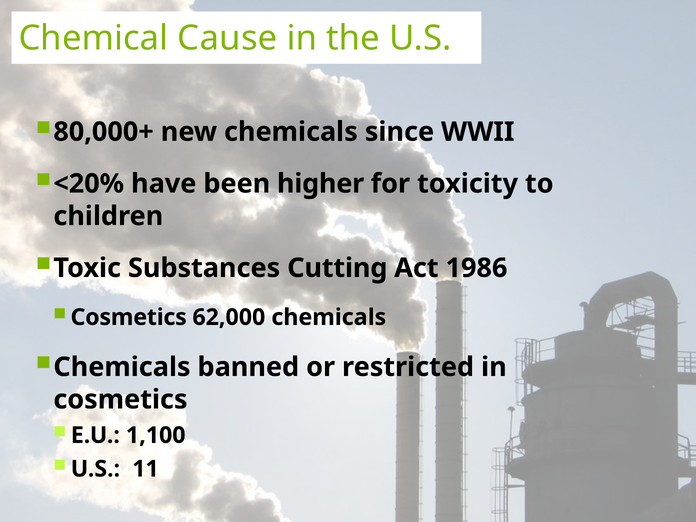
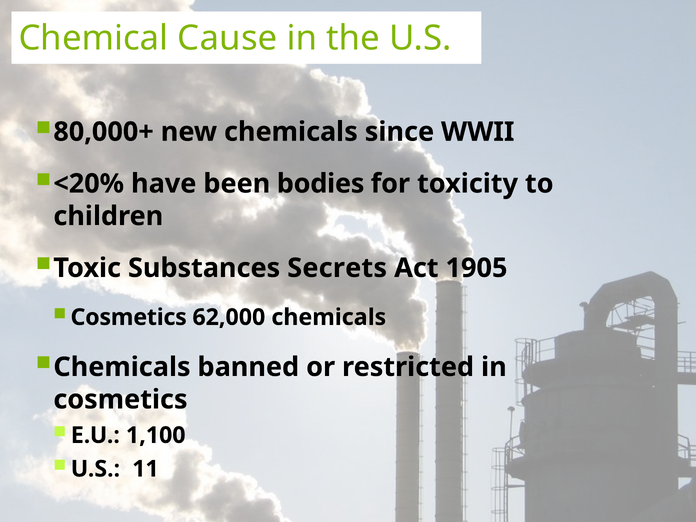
higher: higher -> bodies (321, 184)
Cutting: Cutting -> Secrets (337, 268)
1986: 1986 -> 1905 (476, 268)
